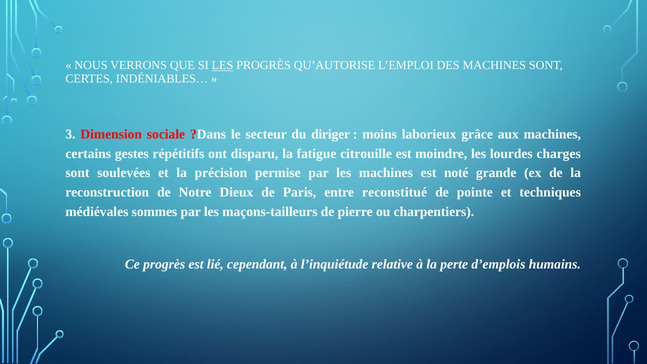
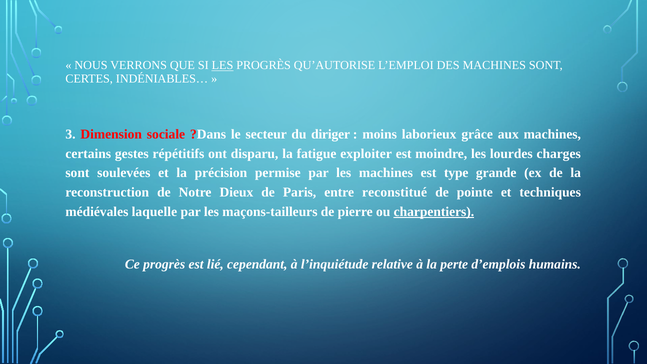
citrouille: citrouille -> exploiter (366, 154)
noté: noté -> type (456, 173)
sommes: sommes -> laquelle (154, 212)
charpentiers underline: none -> present (434, 212)
